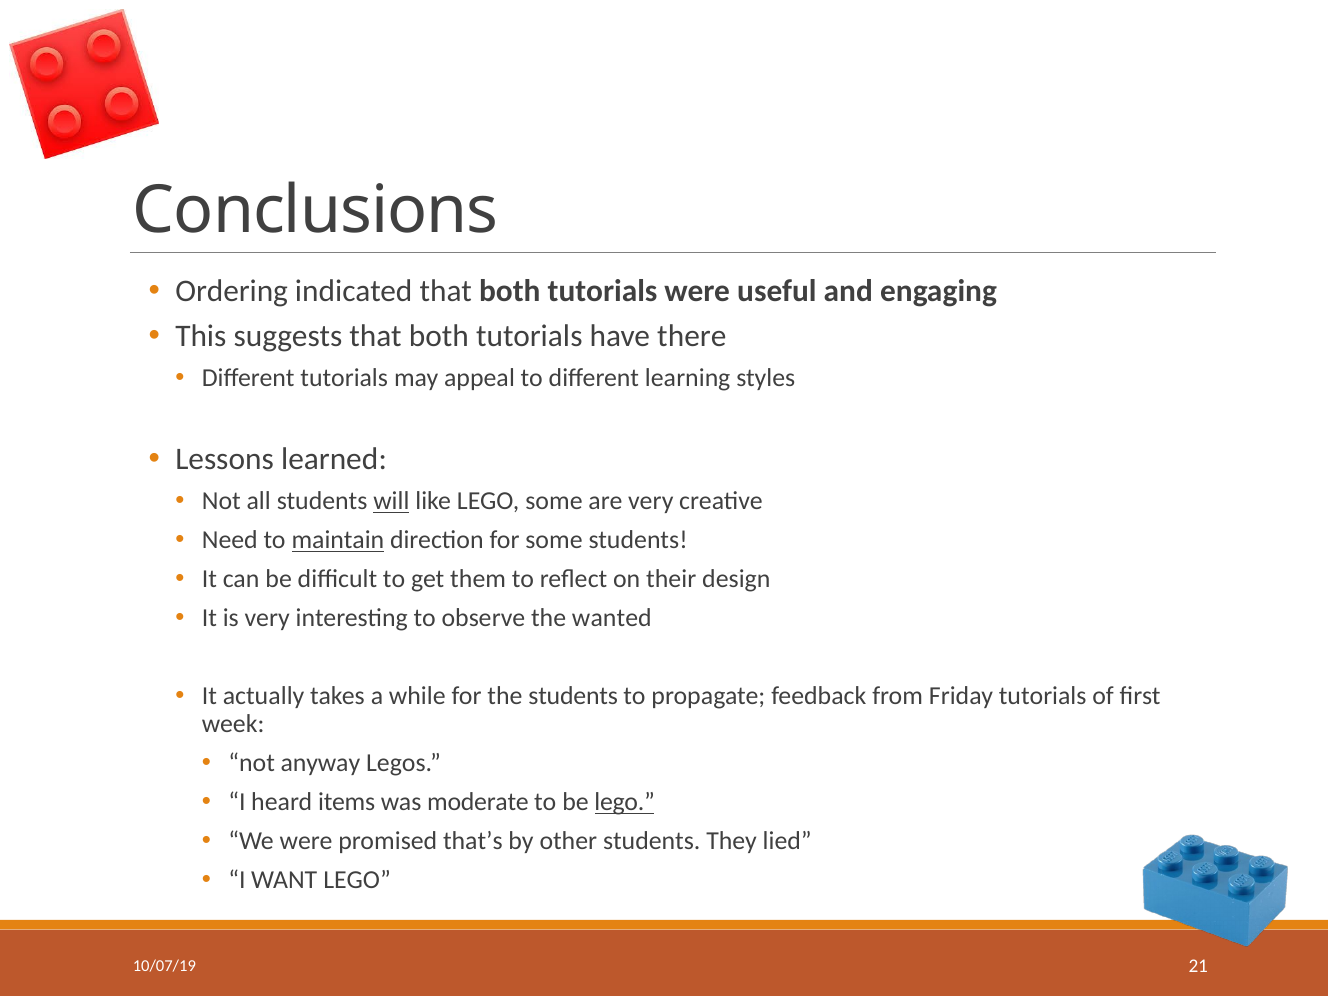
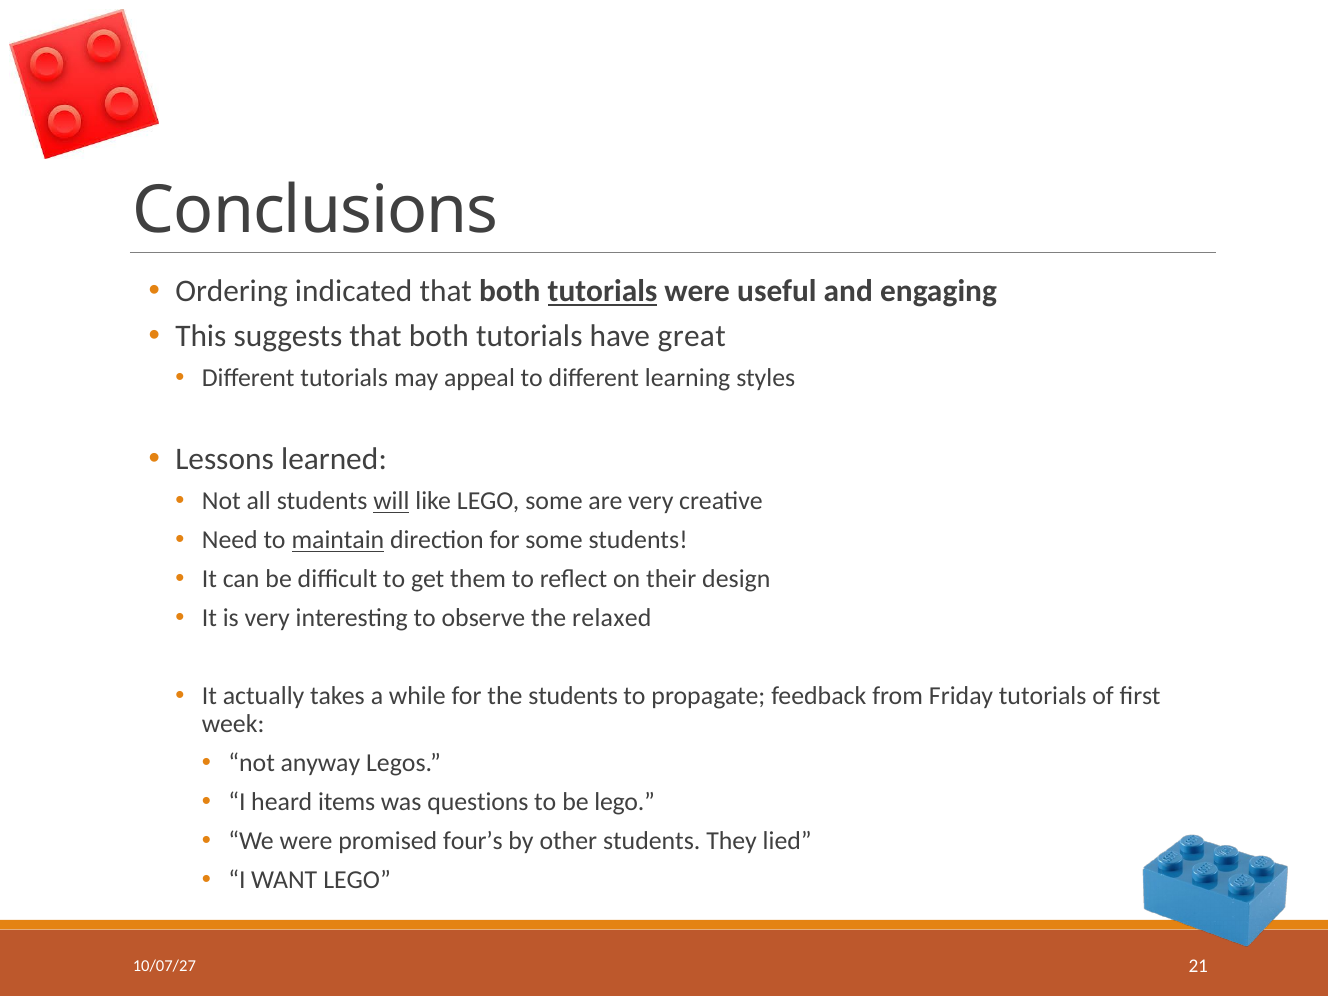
tutorials underline: none -> present (603, 291)
there: there -> great (692, 336)
wanted: wanted -> relaxed (612, 618)
moderate: moderate -> questions (478, 802)
lego underline: present -> none (625, 802)
that’s: that’s -> four’s (473, 841)
10/07/19: 10/07/19 -> 10/07/27 (164, 966)
